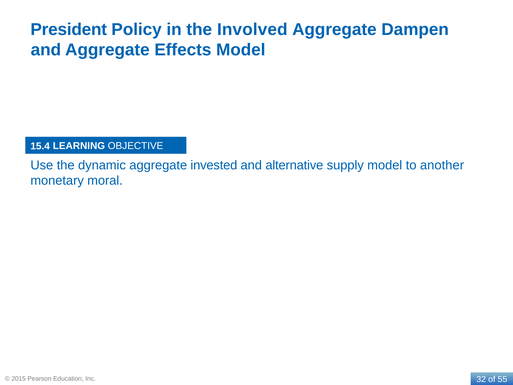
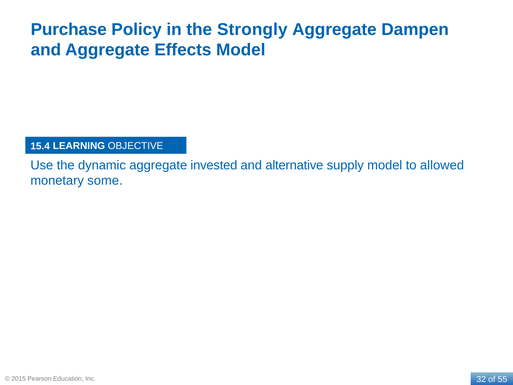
President: President -> Purchase (69, 29)
Involved: Involved -> Strongly (252, 29)
another: another -> allowed (442, 165)
moral: moral -> some (105, 180)
